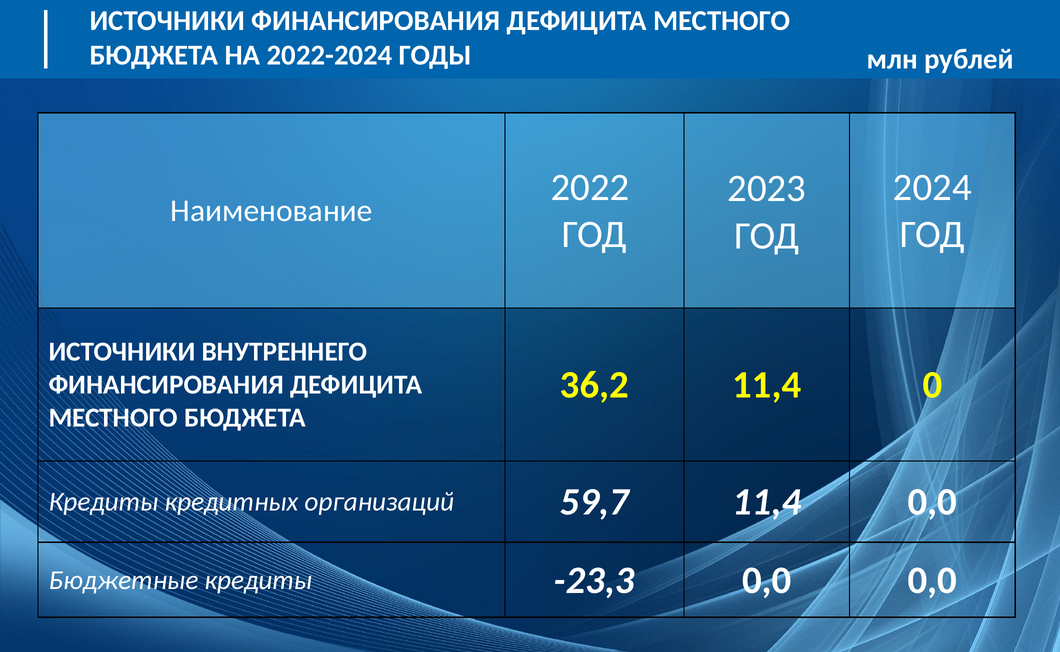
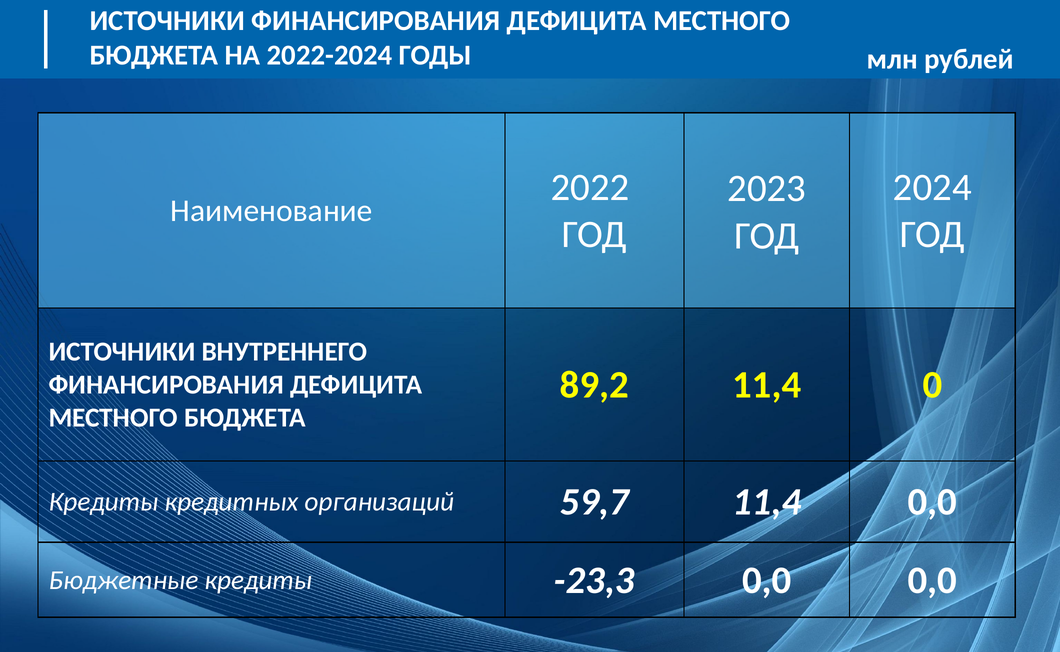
36,2: 36,2 -> 89,2 (594, 385)
